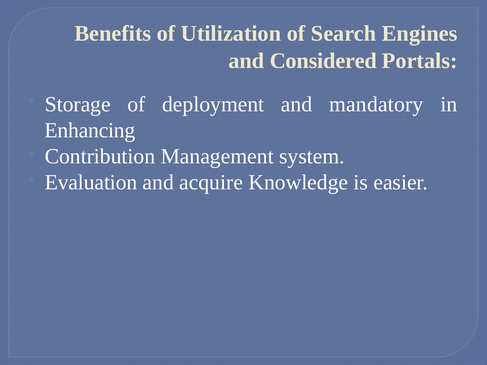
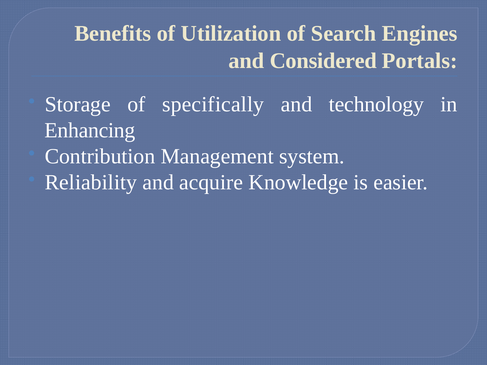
deployment: deployment -> specifically (213, 105)
mandatory: mandatory -> technology (376, 105)
Evaluation: Evaluation -> Reliability (91, 183)
